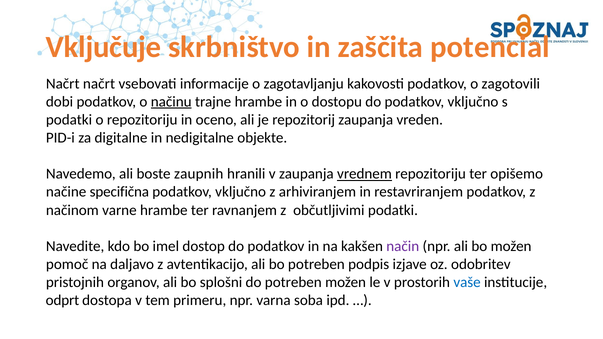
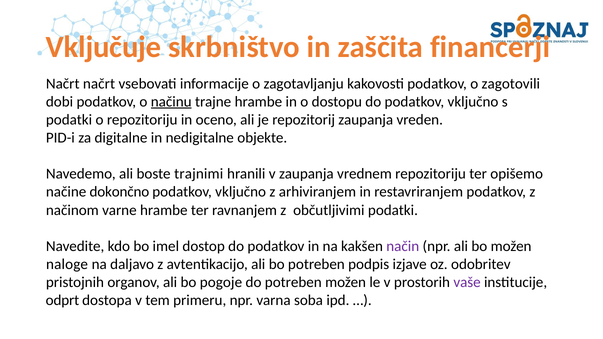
potencial: potencial -> financerji (490, 47)
zaupnih: zaupnih -> trajnimi (199, 174)
vrednem underline: present -> none (364, 174)
specifična: specifična -> dokončno (119, 192)
pomoč: pomoč -> naloge (67, 264)
splošni: splošni -> pogoje (221, 283)
vaše colour: blue -> purple (467, 283)
